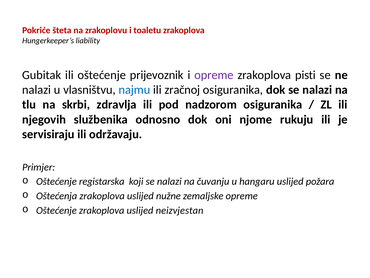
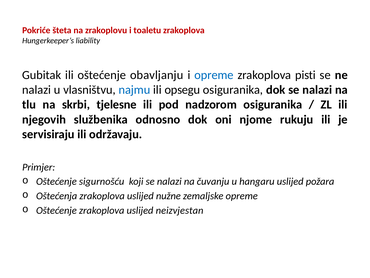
prijevoznik: prijevoznik -> obavljanju (157, 75)
opreme colour: purple -> blue (214, 75)
zračnoj: zračnoj -> opsegu (182, 90)
zdravlja: zdravlja -> tjelesne (117, 104)
registarska: registarska -> sigurnošću (102, 181)
